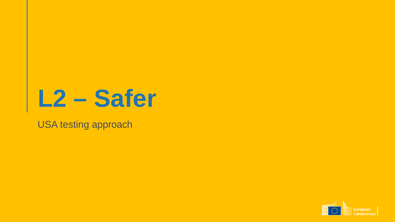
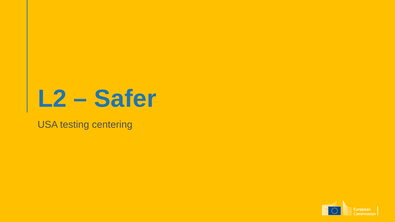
approach: approach -> centering (112, 125)
